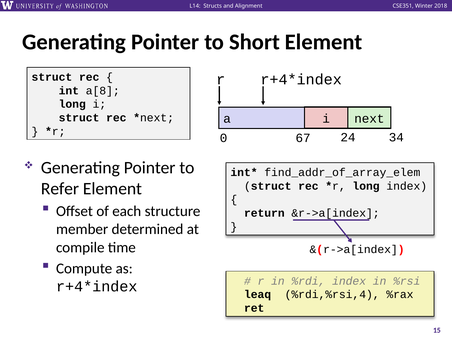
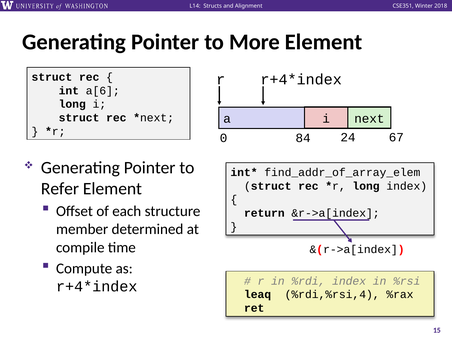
Short: Short -> More (255, 42)
a[8: a[8 -> a[6 (103, 91)
67: 67 -> 84 (303, 138)
34: 34 -> 67 (396, 137)
